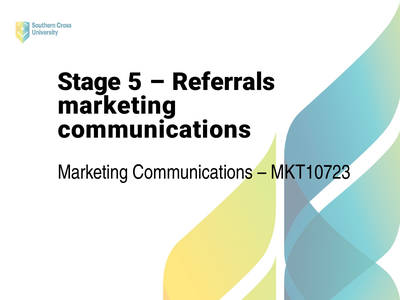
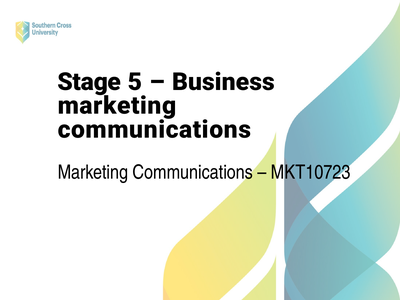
Referrals: Referrals -> Business (224, 82)
